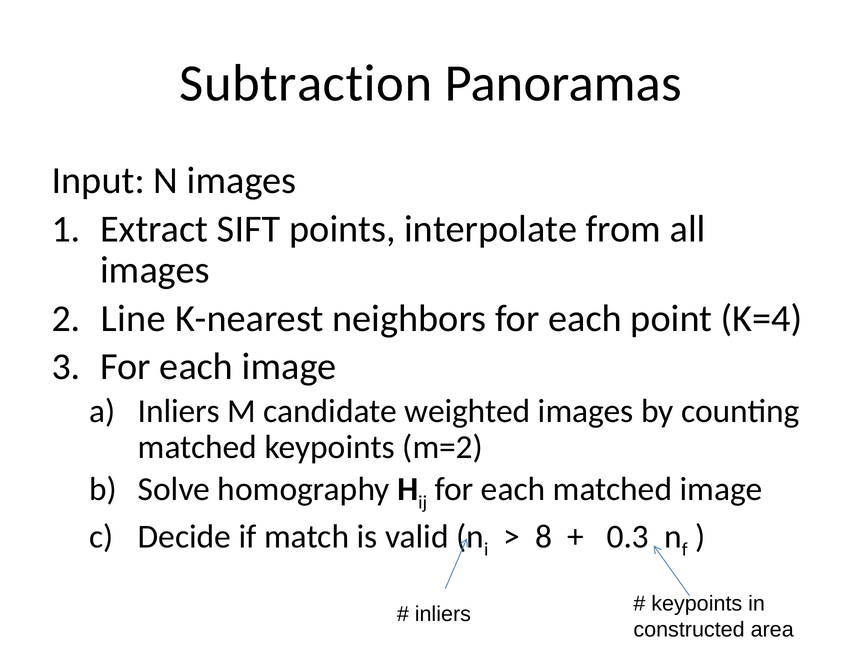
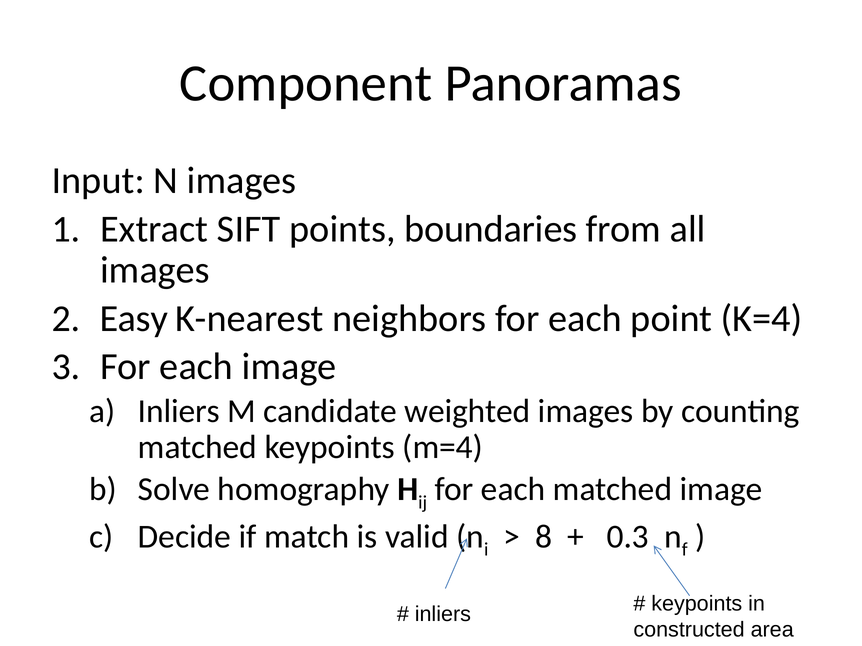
Subtraction: Subtraction -> Component (306, 83)
interpolate: interpolate -> boundaries (491, 229)
Line: Line -> Easy (134, 319)
m=2: m=2 -> m=4 (443, 448)
